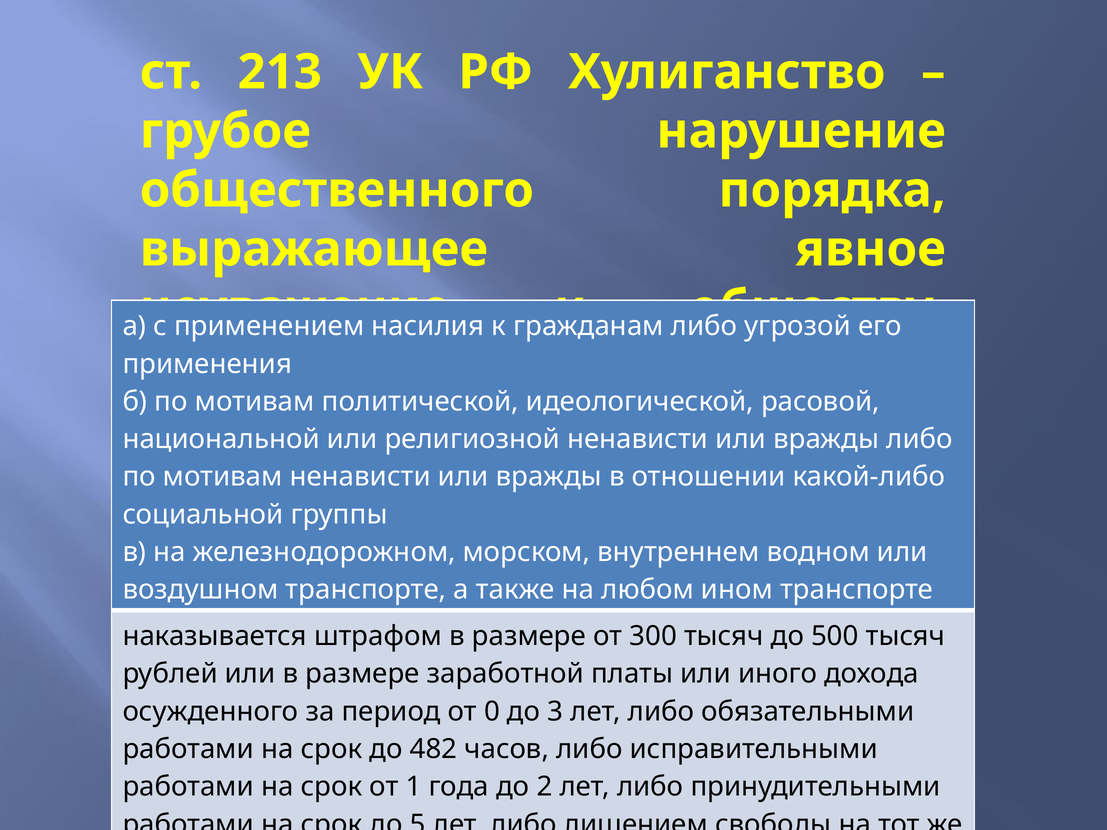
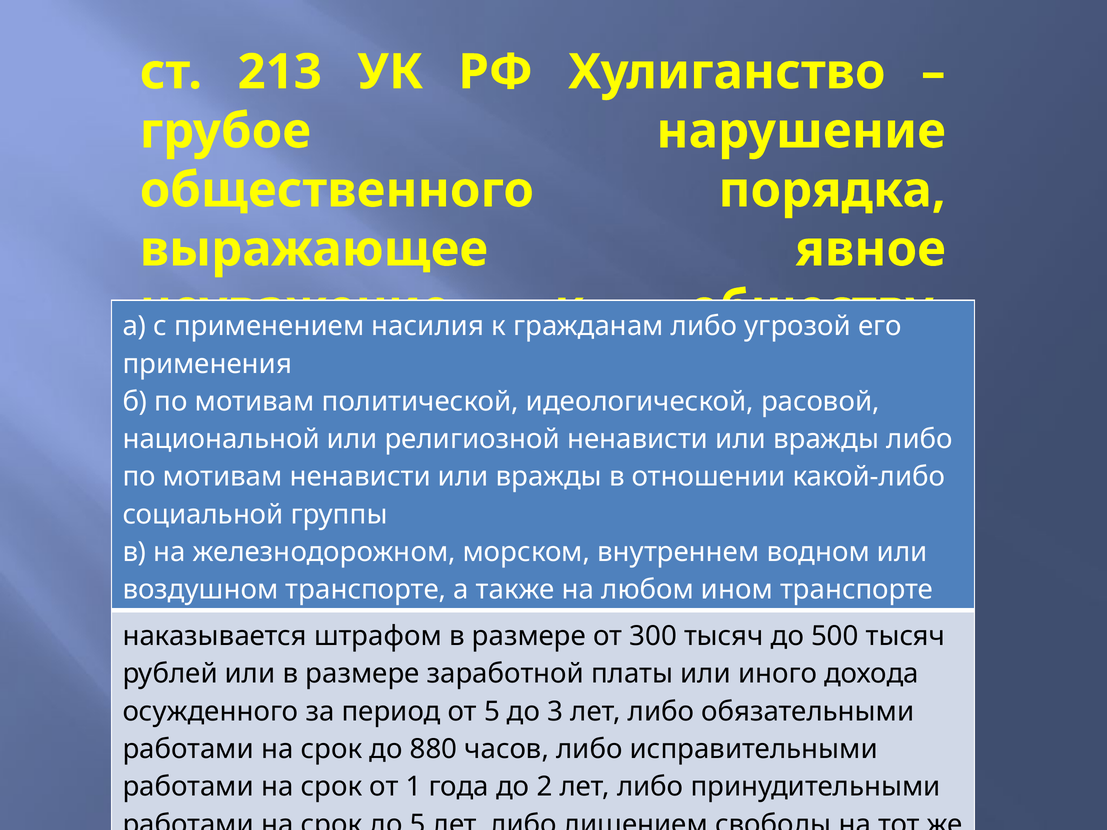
от 0: 0 -> 5 (492, 712)
482: 482 -> 880 (434, 749)
